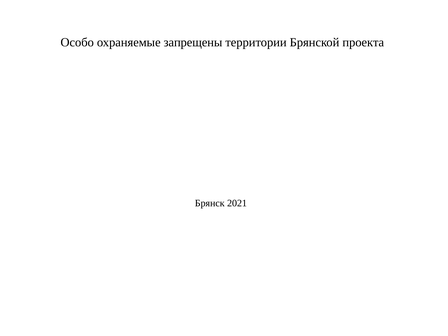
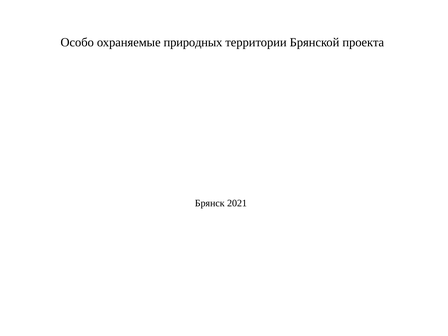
запрещены: запрещены -> природных (193, 42)
